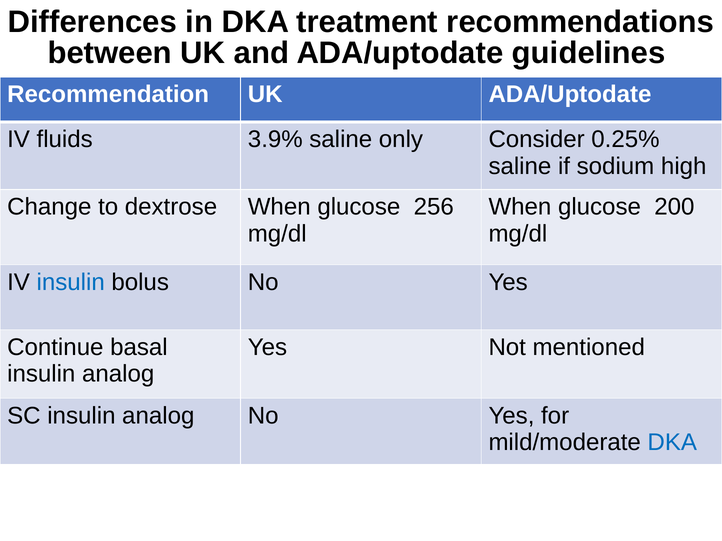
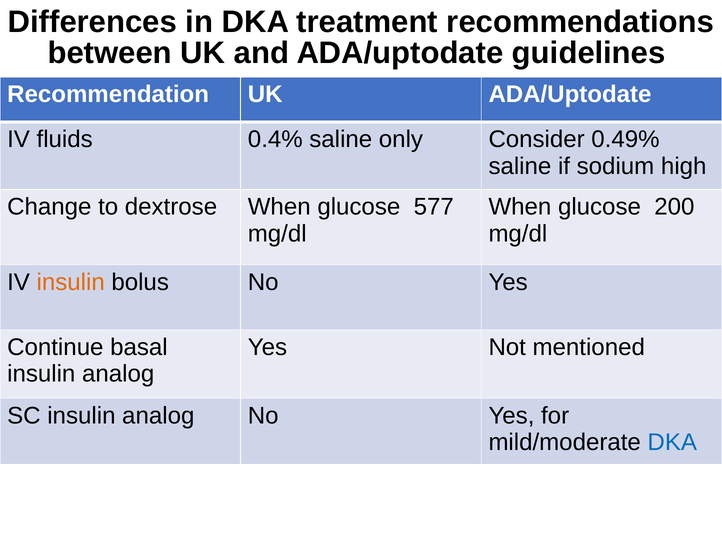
3.9%: 3.9% -> 0.4% (275, 140)
0.25%: 0.25% -> 0.49% (625, 140)
256: 256 -> 577 (434, 207)
insulin colour: blue -> orange (71, 282)
